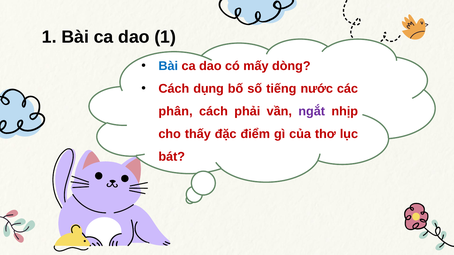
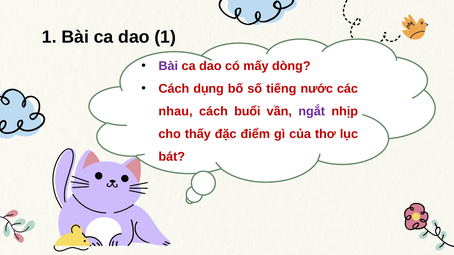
Bài colour: blue -> purple (168, 66)
phân: phân -> nhau (176, 112)
phải: phải -> buổi (247, 112)
